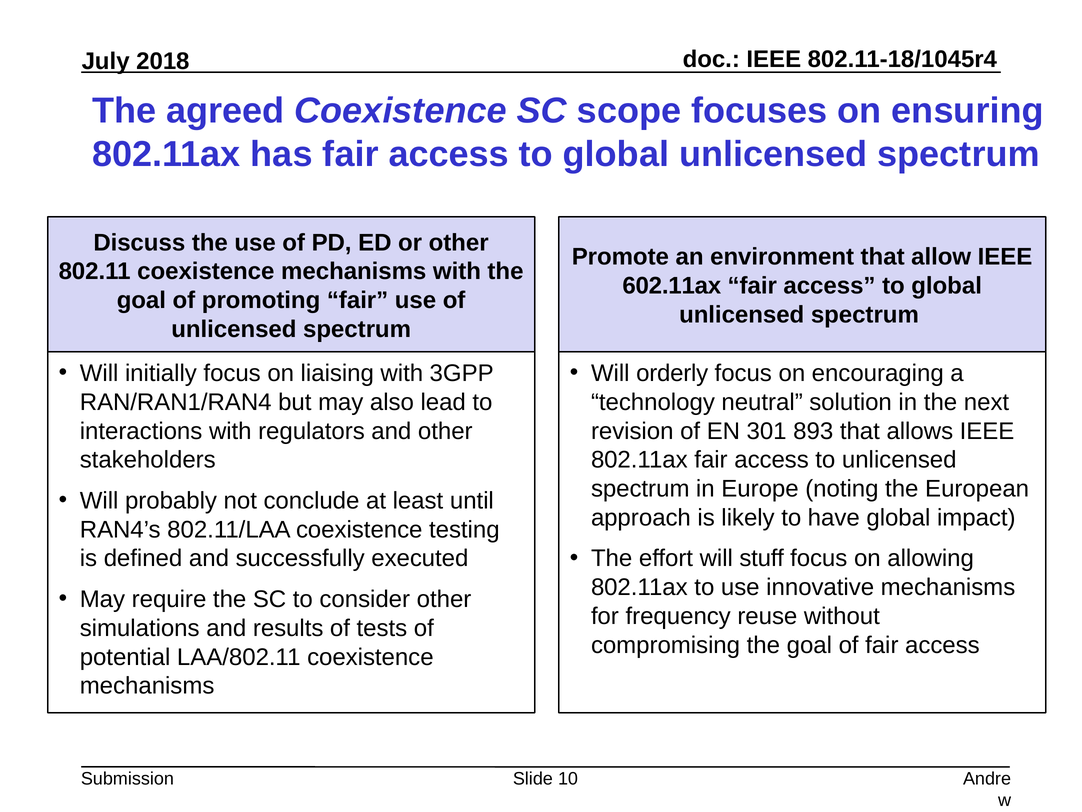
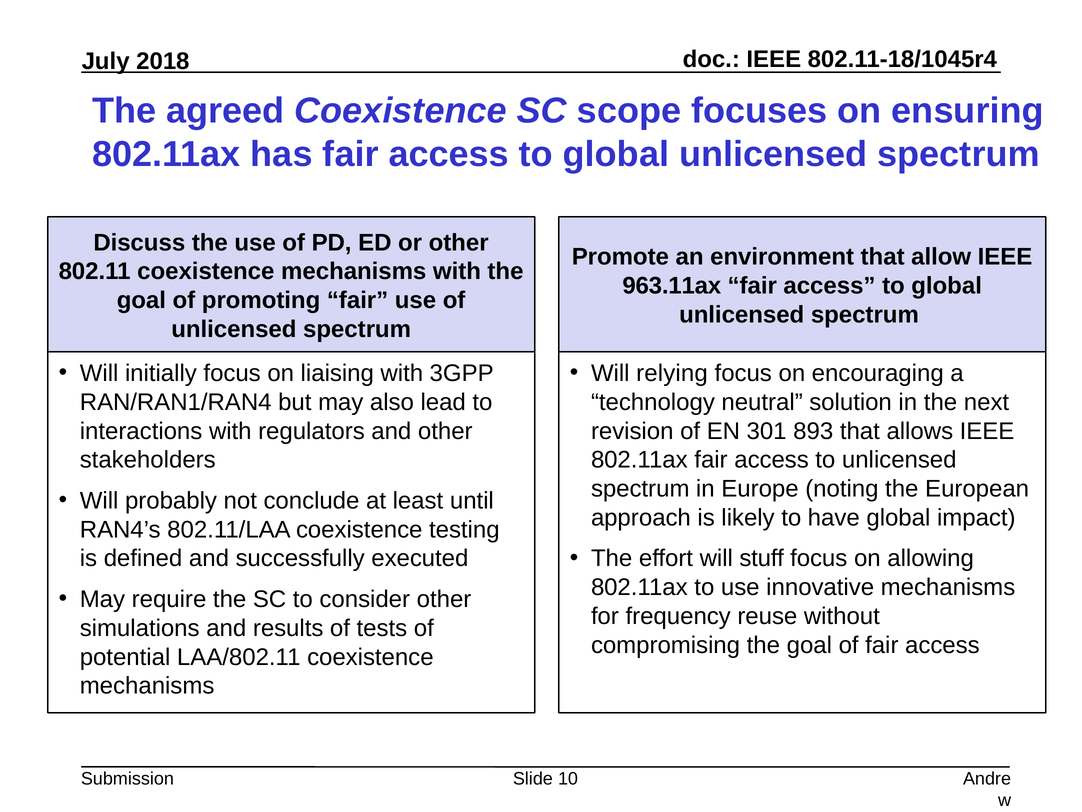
602.11ax: 602.11ax -> 963.11ax (672, 286)
orderly: orderly -> relying (672, 373)
